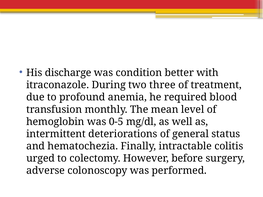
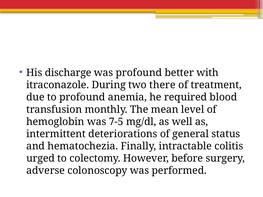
was condition: condition -> profound (139, 73)
three: three -> there (162, 85)
0-5: 0-5 -> 7-5 (116, 122)
